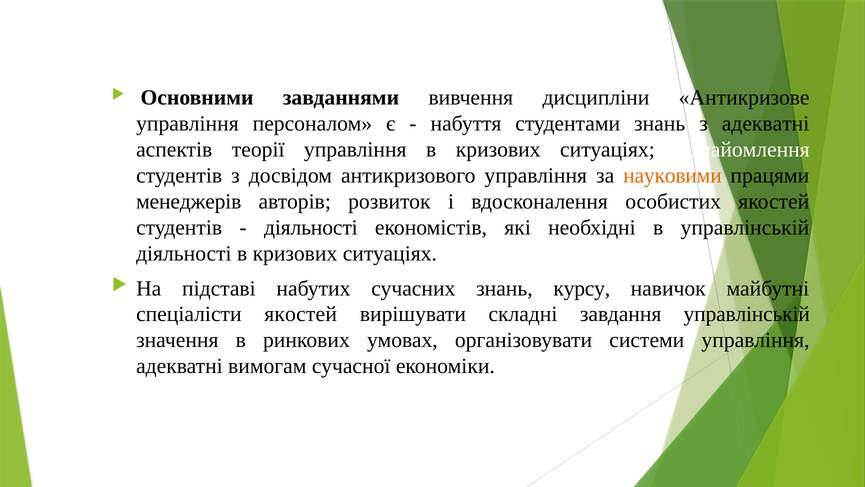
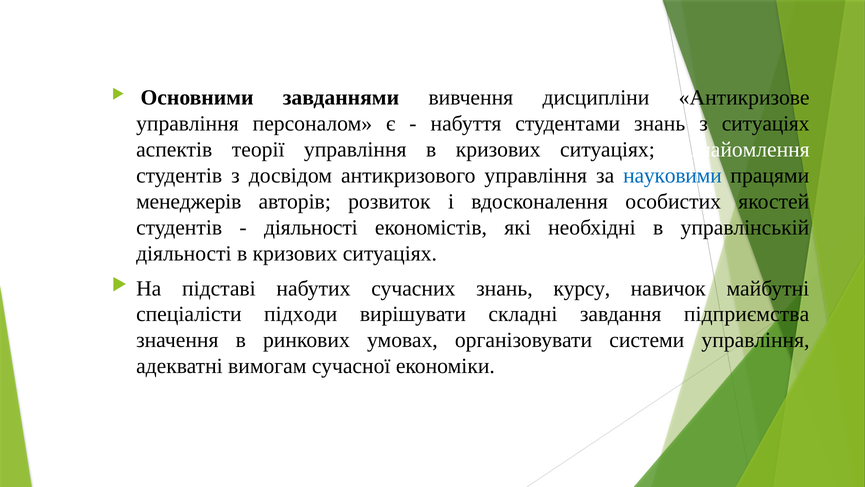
з адекватні: адекватні -> ситуаціях (766, 123)
науковими colour: orange -> blue (672, 175)
спеціалісти якостей: якостей -> підходи (301, 314)
завдання управлінській: управлінській -> підприємства (747, 314)
